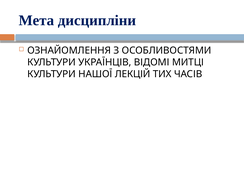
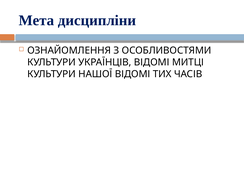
НАШОЇ ЛЕКЦІЙ: ЛЕКЦІЙ -> ВІДОМІ (133, 74)
